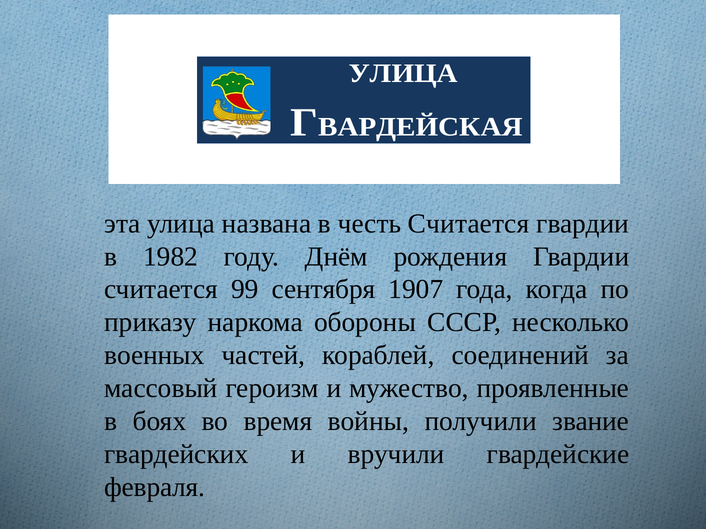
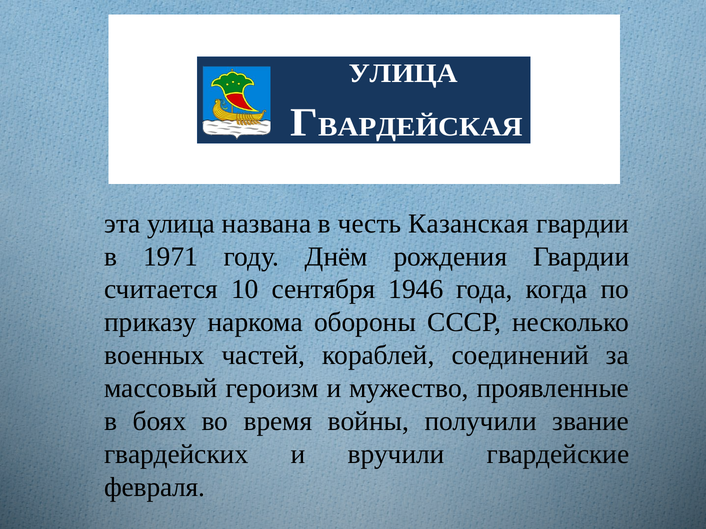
честь Считается: Считается -> Казанская (469, 224)
1982: 1982 -> 1971 (171, 257)
99: 99 -> 10 (245, 290)
1907: 1907 -> 1946 (416, 290)
